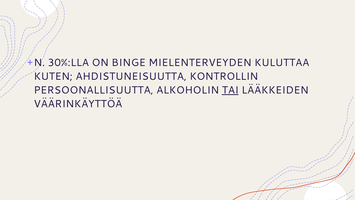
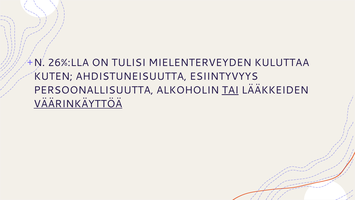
30%:LLA: 30%:LLA -> 26%:LLA (68, 63)
BINGE: BINGE -> TULISI (129, 63)
KONTROLLIN: KONTROLLIN -> ESIINTYVYYS (224, 76)
VÄÄRINKÄYTTÖÄ underline: none -> present (78, 104)
